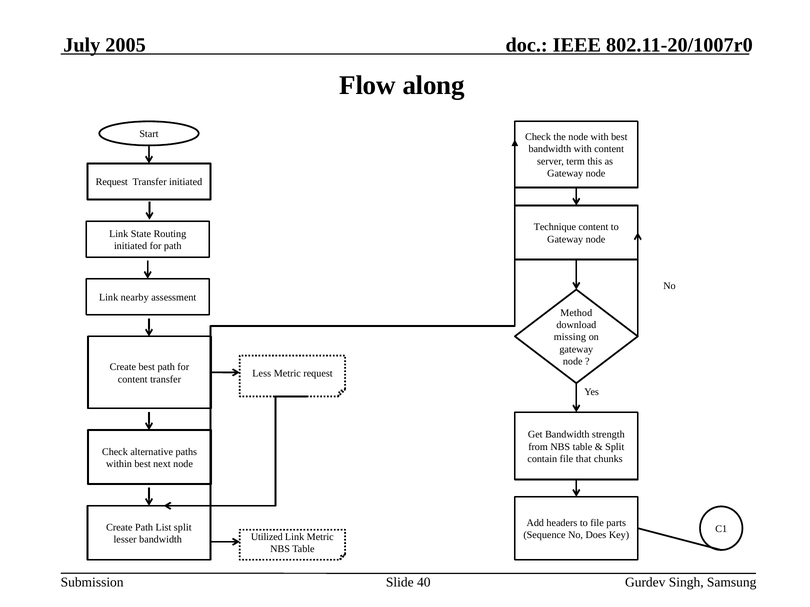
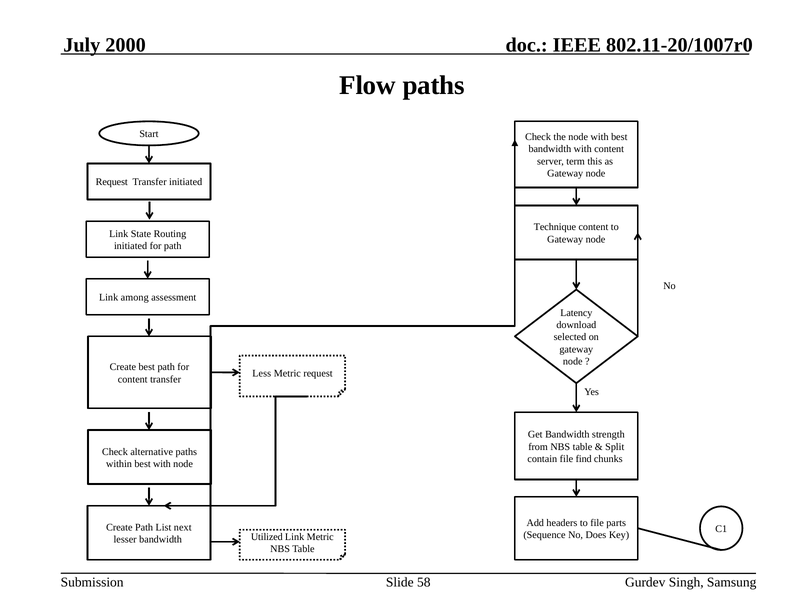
2005: 2005 -> 2000 (126, 45)
Flow along: along -> paths (434, 85)
nearby: nearby -> among (135, 298)
Method: Method -> Latency (576, 313)
missing: missing -> selected (570, 337)
that: that -> find (584, 459)
best next: next -> with (162, 464)
List split: split -> next (183, 528)
40: 40 -> 58 (424, 583)
